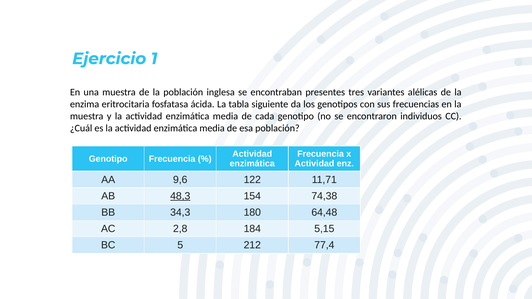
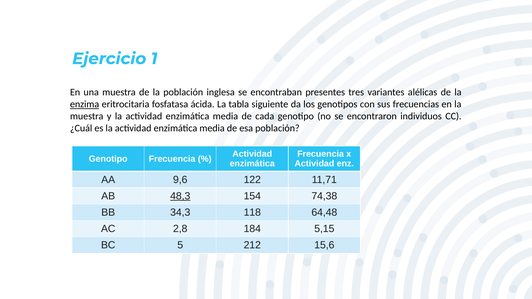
enzima underline: none -> present (85, 104)
180: 180 -> 118 (252, 213)
77,4: 77,4 -> 15,6 (324, 245)
